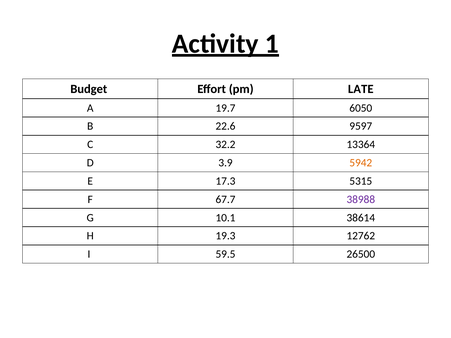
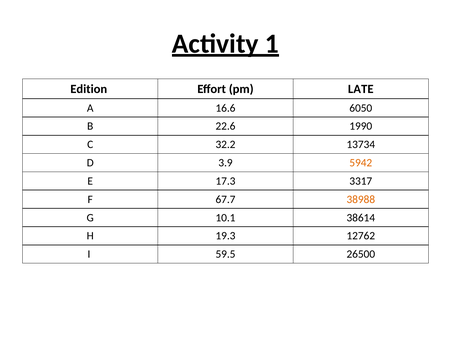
Budget: Budget -> Edition (89, 89)
19.7: 19.7 -> 16.6 (225, 108)
9597: 9597 -> 1990 (361, 126)
13364: 13364 -> 13734 (361, 145)
5315: 5315 -> 3317 (361, 181)
38988 colour: purple -> orange (361, 200)
